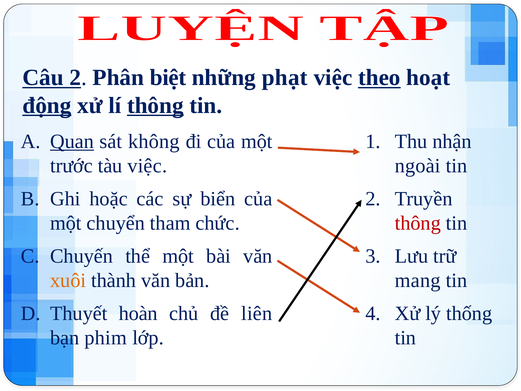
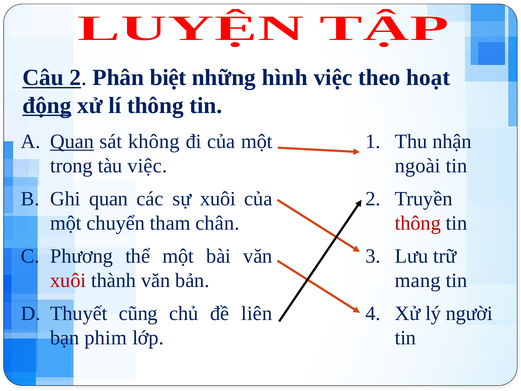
phạt: phạt -> hình (285, 78)
theo underline: present -> none (379, 78)
thông underline: present -> none (155, 105)
trước: trước -> trong (71, 166)
Ghi hoặc: hoặc -> quan (109, 199)
sự biển: biển -> xuôi (218, 199)
chức: chức -> chân (218, 223)
Chuyến: Chuyến -> Phương (82, 256)
xuôi colour: orange -> red (68, 280)
thống: thống -> người (469, 313)
hoàn: hoàn -> cũng (138, 313)
